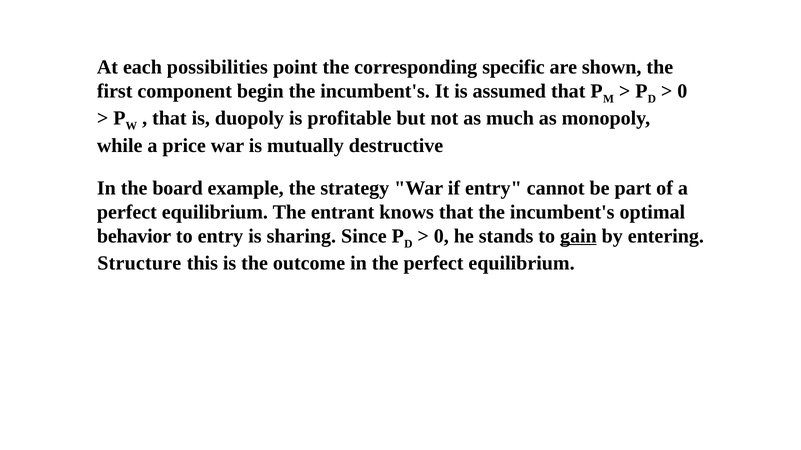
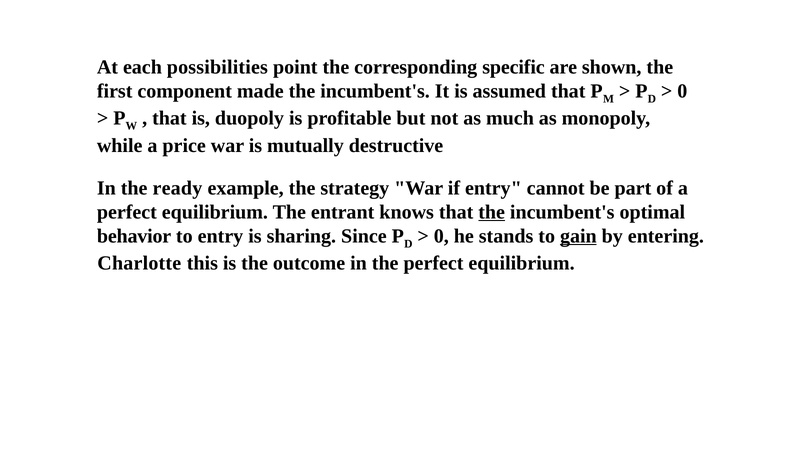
begin: begin -> made (260, 91)
board: board -> ready (177, 188)
the underline: none -> present (492, 212)
Structure: Structure -> Charlotte (139, 264)
